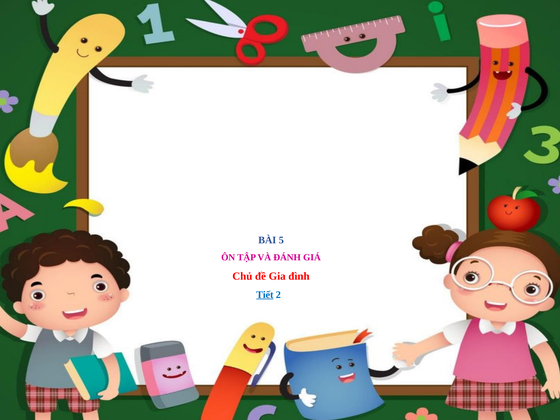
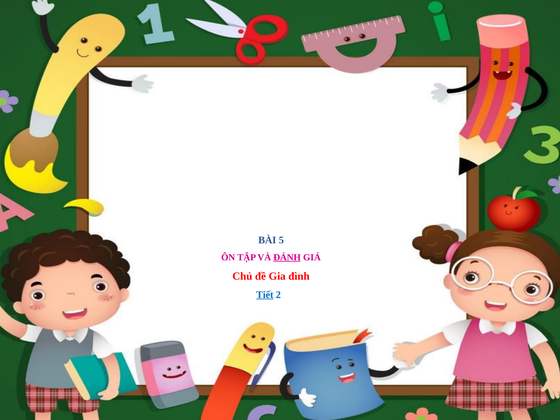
ĐÁNH underline: none -> present (287, 257)
